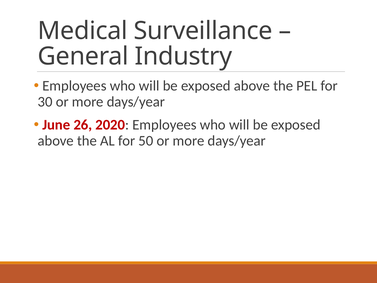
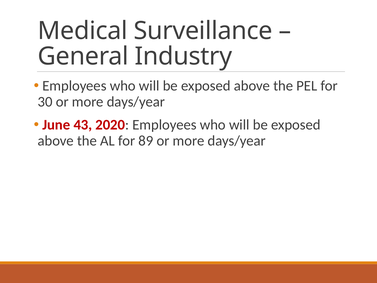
26: 26 -> 43 (83, 125)
50: 50 -> 89 (146, 141)
